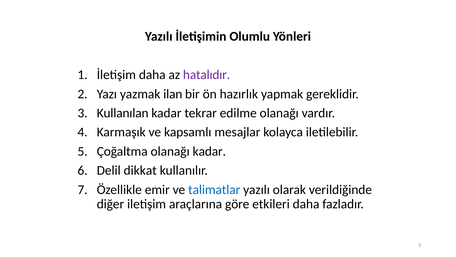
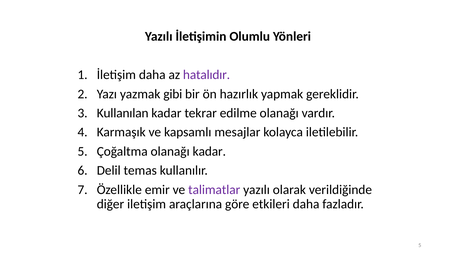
ilan: ilan -> gibi (173, 94)
dikkat: dikkat -> temas (140, 170)
talimatlar colour: blue -> purple (214, 189)
